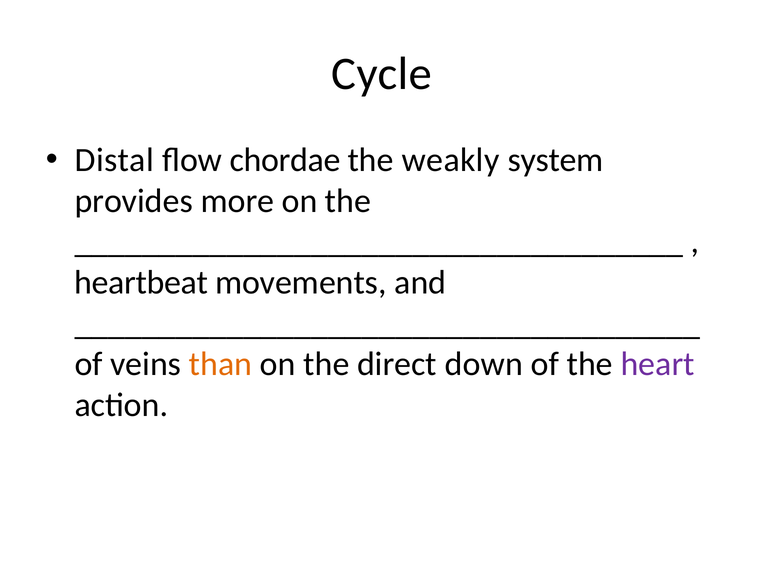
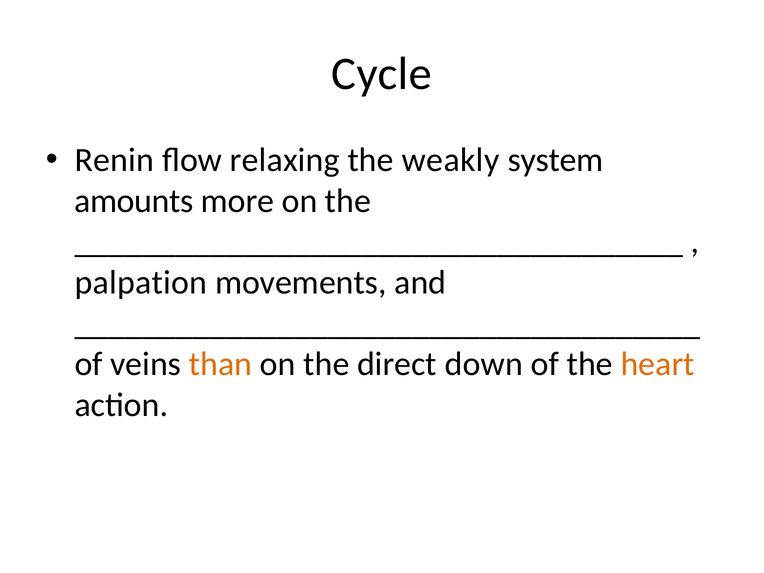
Distal: Distal -> Renin (114, 160)
chordae: chordae -> relaxing (285, 160)
provides: provides -> amounts (134, 201)
heartbeat: heartbeat -> palpation (141, 283)
heart colour: purple -> orange (658, 364)
